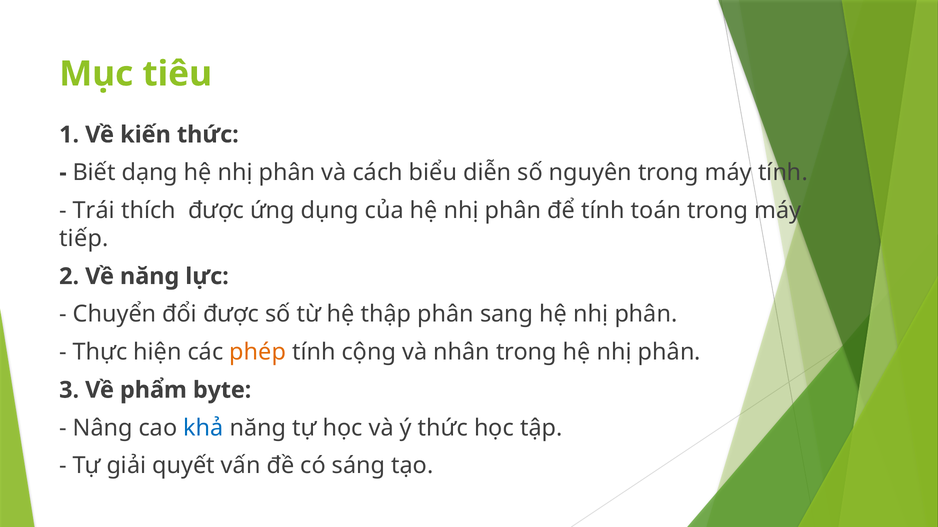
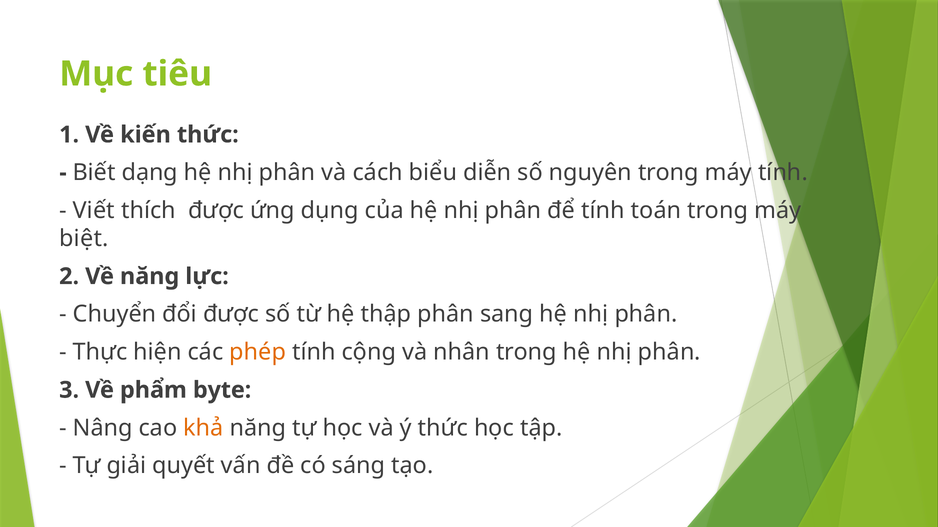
Trái: Trái -> Viết (94, 211)
tiếp: tiếp -> biệt (84, 239)
khả colour: blue -> orange (203, 428)
